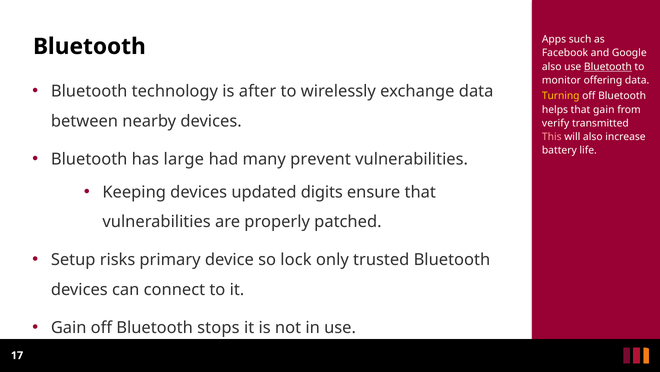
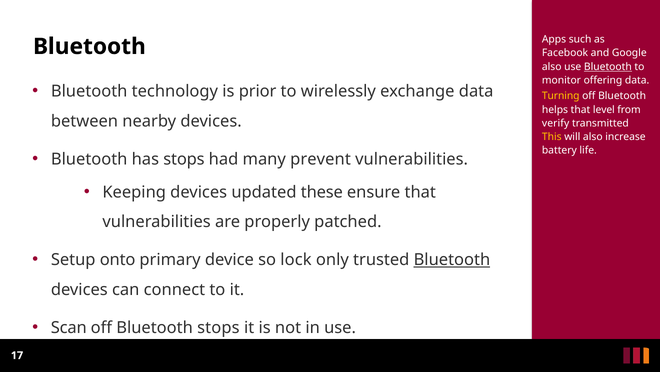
after: after -> prior (258, 91)
that gain: gain -> level (604, 109)
This colour: pink -> yellow (552, 137)
has large: large -> stops (184, 159)
digits: digits -> these (322, 192)
risks: risks -> onto (118, 259)
Bluetooth underline: none -> present (452, 259)
Gain: Gain -> Scan (69, 327)
